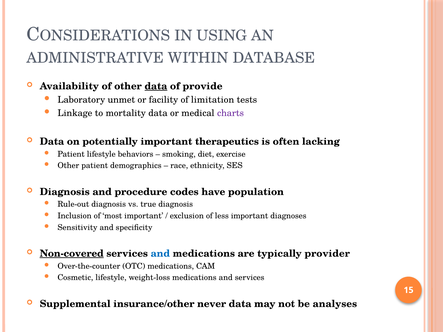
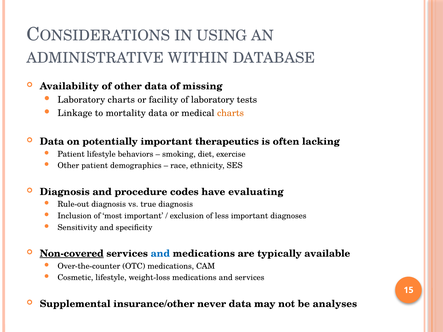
data underline: present -> none (156, 86)
provide: provide -> missing (203, 86)
Laboratory unmet: unmet -> charts (121, 100)
of limitation: limitation -> laboratory (213, 100)
charts colour: purple -> orange (230, 113)
population: population -> evaluating (256, 192)
provider: provider -> available (327, 254)
